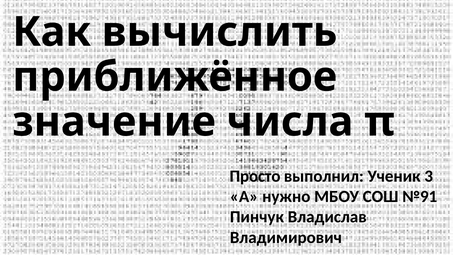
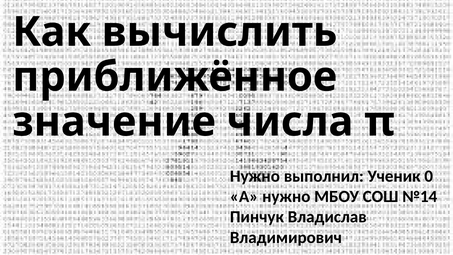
Просто: Просто -> Нужно (255, 176)
3: 3 -> 0 (429, 176)
№91: №91 -> №14 (420, 196)
